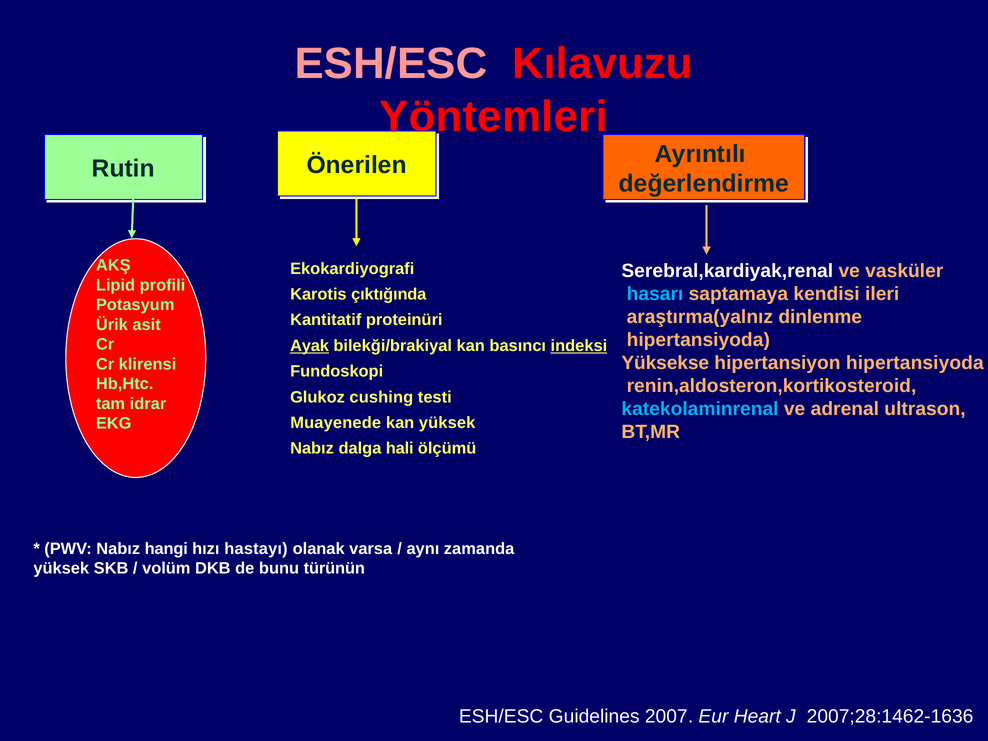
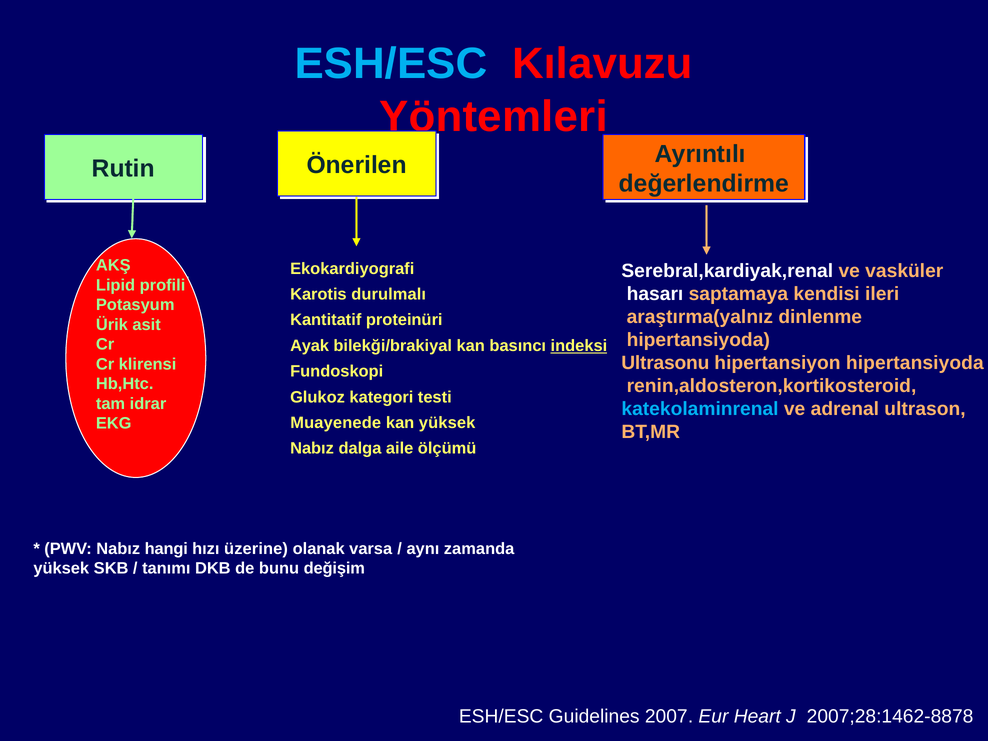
ESH/ESC colour: pink -> light blue (391, 64)
hasarı colour: light blue -> white (655, 294)
çıktığında: çıktığında -> durulmalı (389, 294)
Ayak underline: present -> none (310, 346)
Yüksekse: Yüksekse -> Ultrasonu (665, 363)
cushing: cushing -> kategori (381, 397)
hali: hali -> aile (400, 448)
hastayı: hastayı -> üzerine (256, 549)
volüm: volüm -> tanımı (166, 569)
türünün: türünün -> değişim (334, 569)
2007;28:1462-1636: 2007;28:1462-1636 -> 2007;28:1462-8878 (890, 716)
